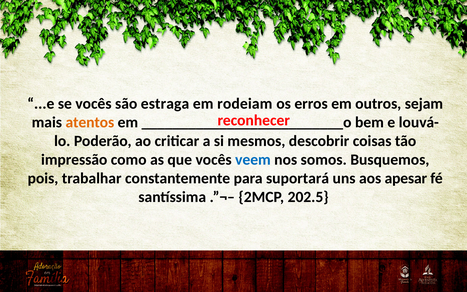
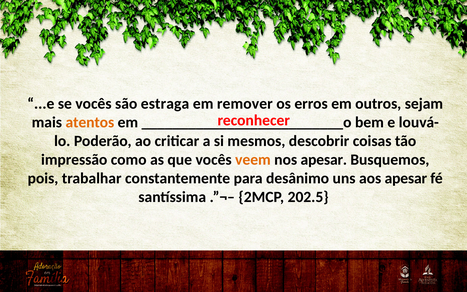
rodeiam: rodeiam -> remover (245, 103)
veem colour: blue -> orange (253, 160)
nos somos: somos -> apesar (324, 160)
suportará: suportará -> desânimo (298, 178)
